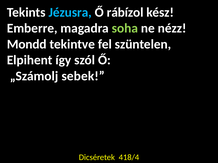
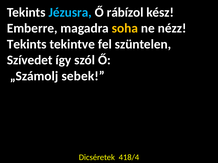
soha colour: light green -> yellow (125, 28)
Mondd: Mondd -> Tekints (27, 44)
Elpihent: Elpihent -> Szívedet (30, 60)
